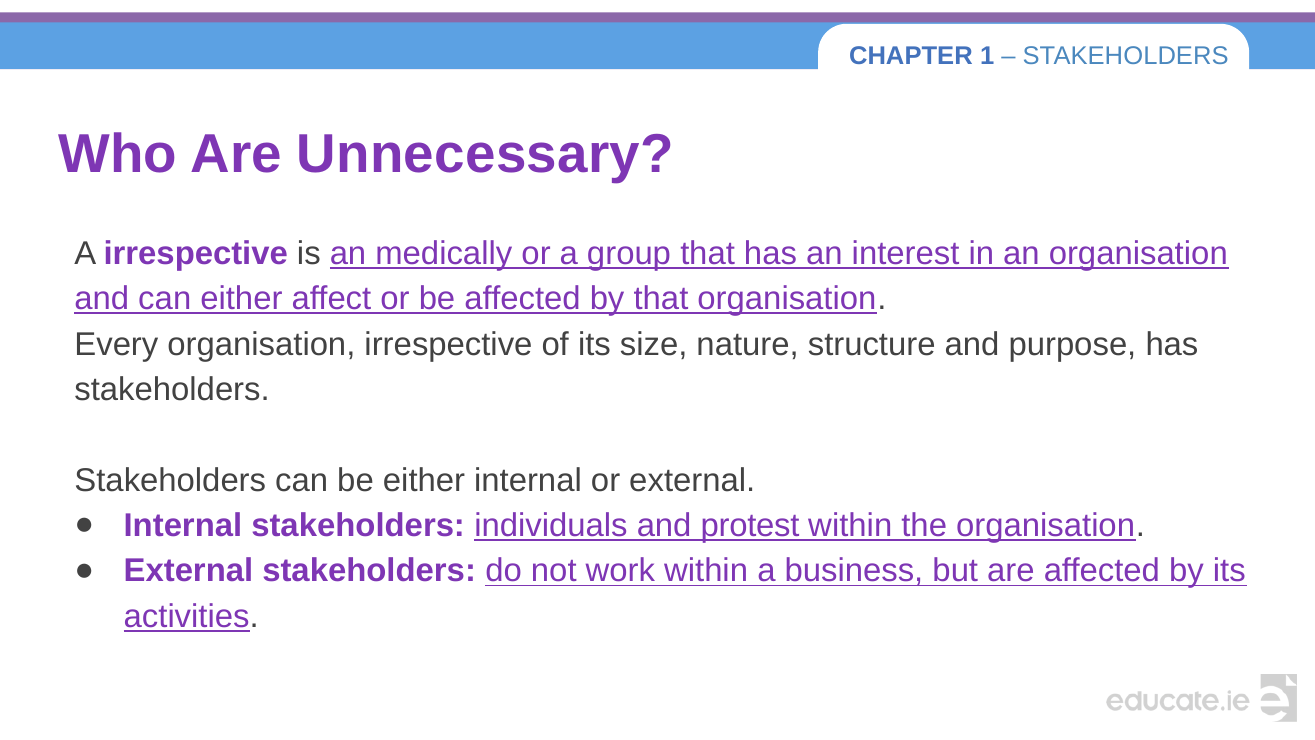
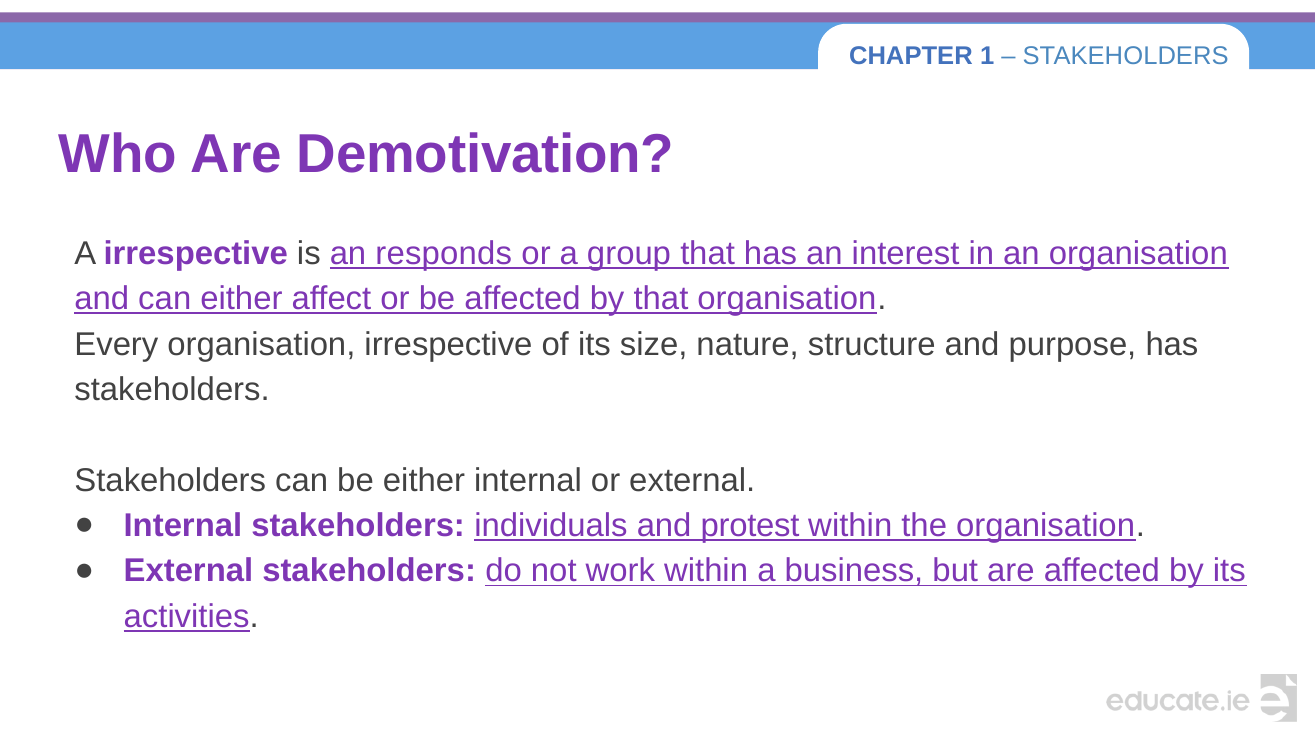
Unnecessary: Unnecessary -> Demotivation (486, 154)
medically: medically -> responds (444, 253)
